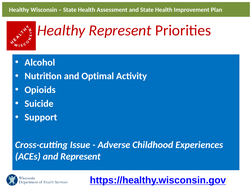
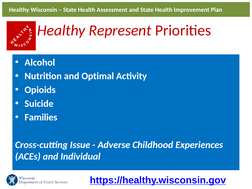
Support: Support -> Families (41, 117)
and Represent: Represent -> Individual (80, 157)
